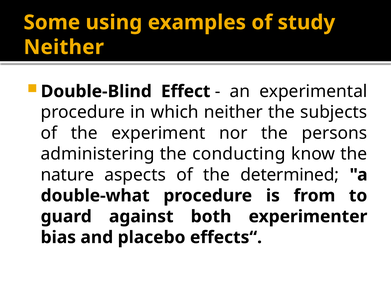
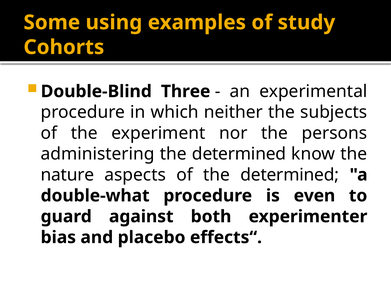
Neither: Neither -> Cohorts (64, 47)
Effect: Effect -> Three (186, 91)
administering the conducting: conducting -> determined (239, 154)
from: from -> even (314, 196)
